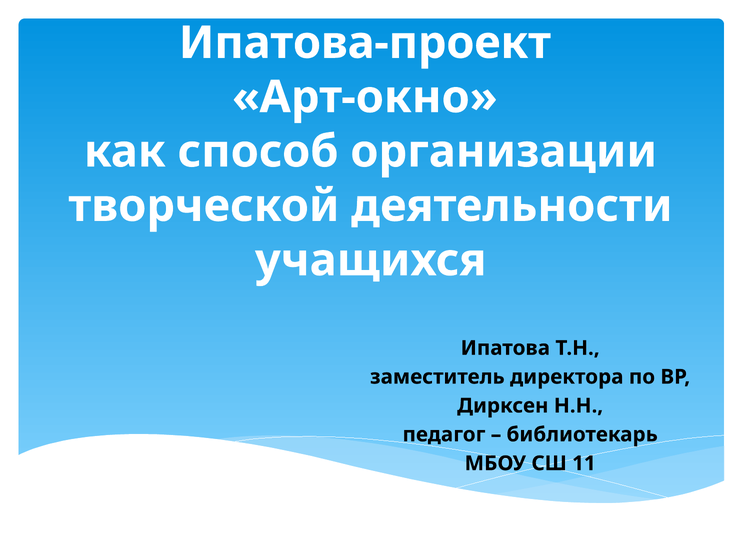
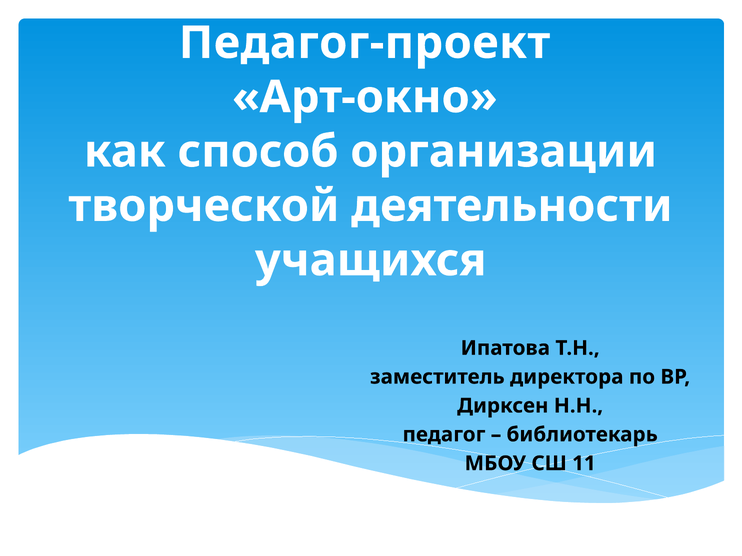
Ипатова-проект: Ипатова-проект -> Педагог-проект (365, 43)
